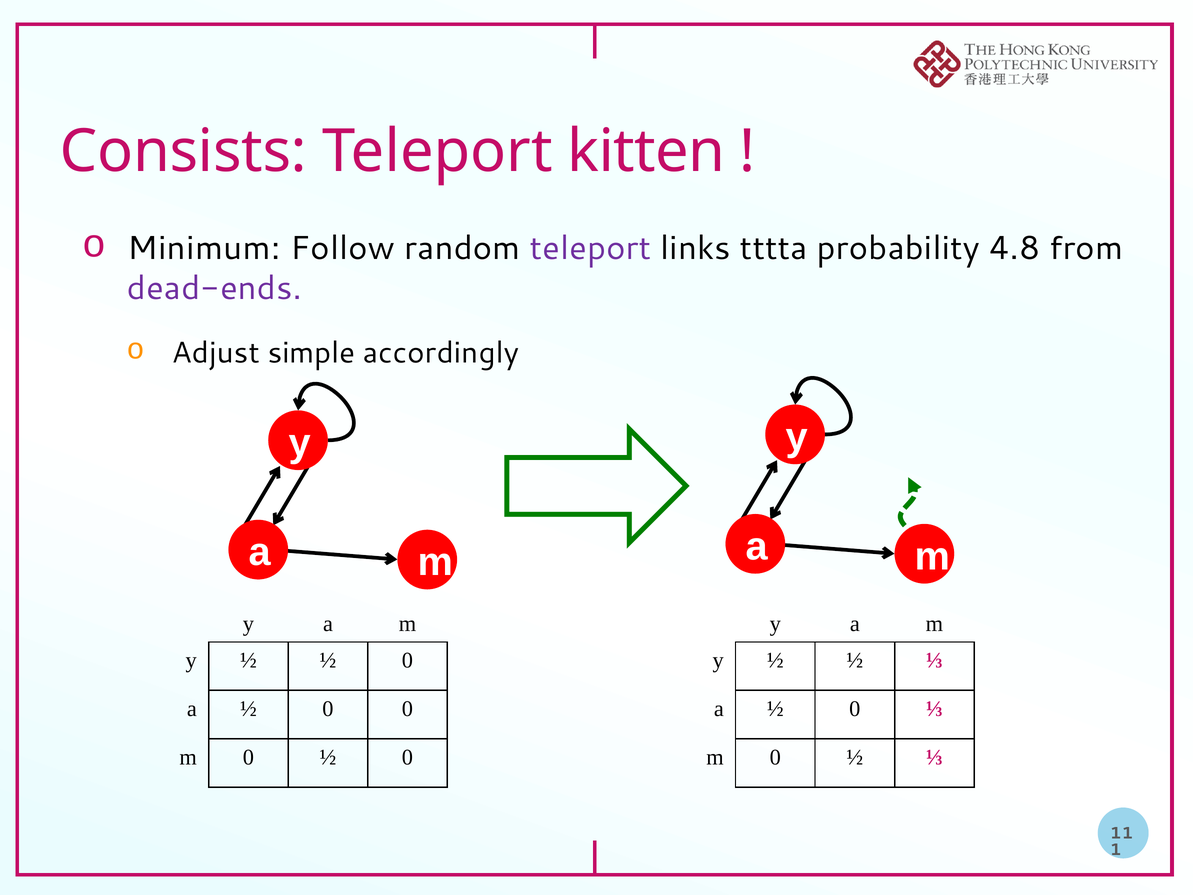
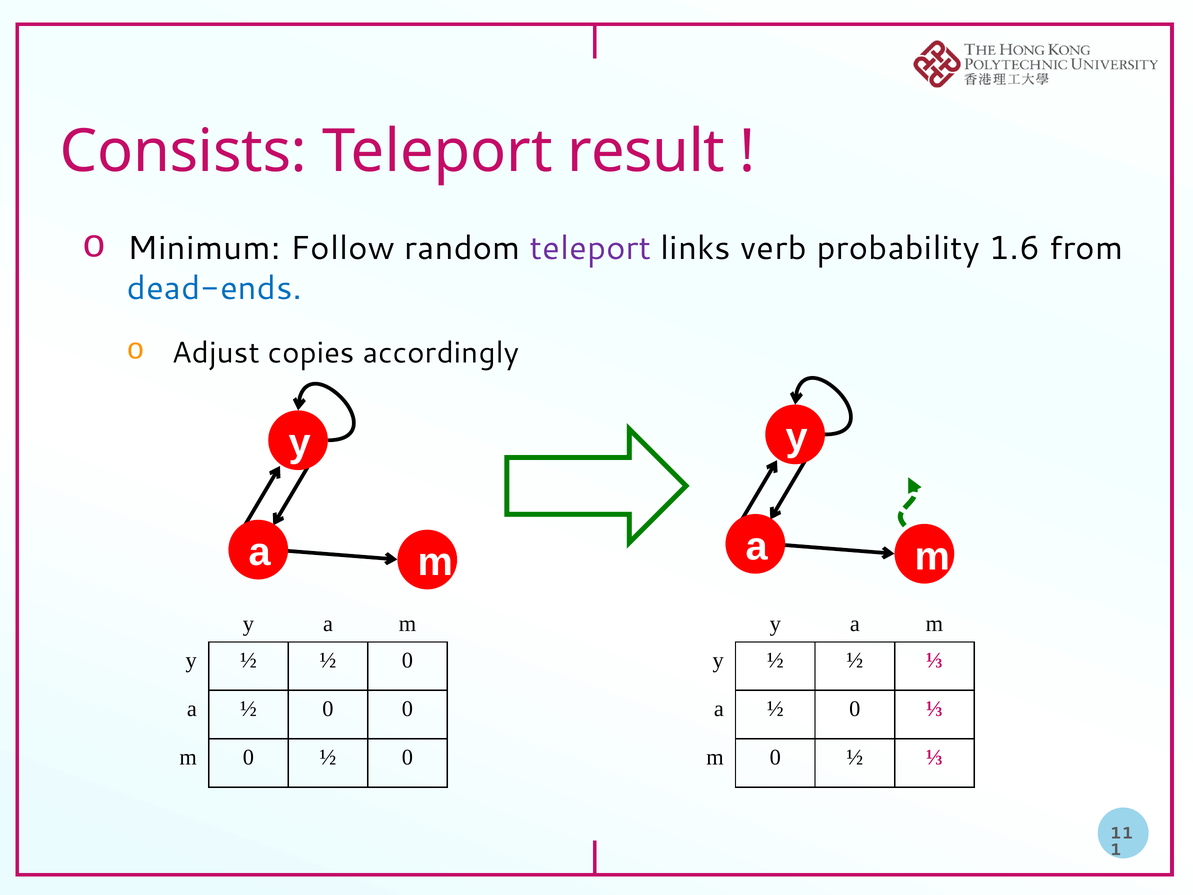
kitten: kitten -> result (646, 152)
tttta: tttta -> verb (774, 248)
4.8: 4.8 -> 1.6 (1015, 248)
dead-ends colour: purple -> blue (214, 288)
simple: simple -> copies (311, 353)
